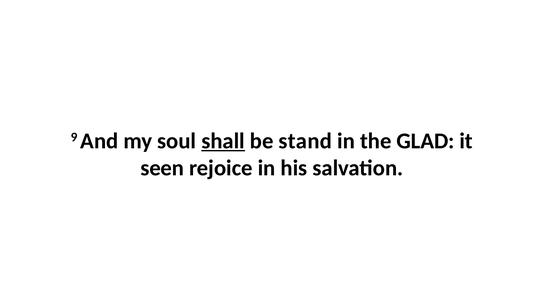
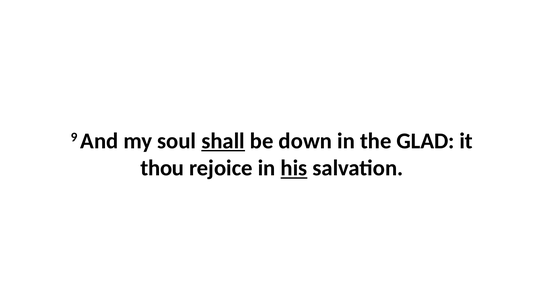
stand: stand -> down (305, 141)
seen: seen -> thou (162, 168)
his underline: none -> present (294, 168)
